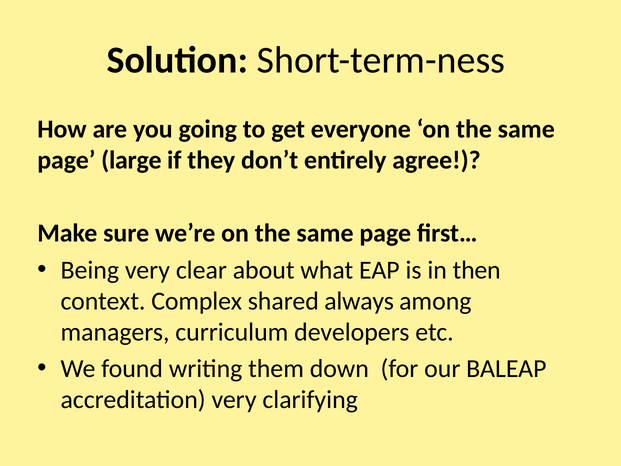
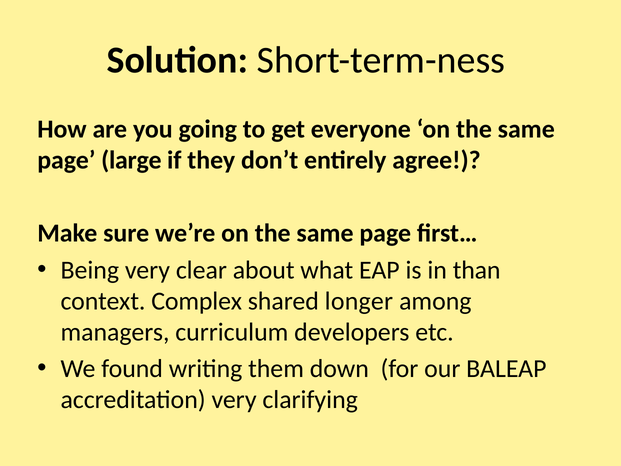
then: then -> than (477, 270)
always: always -> longer (359, 301)
